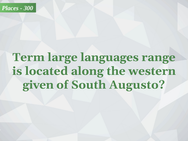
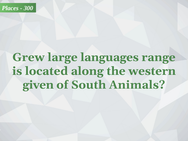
Term: Term -> Grew (29, 57)
Augusto: Augusto -> Animals (137, 85)
